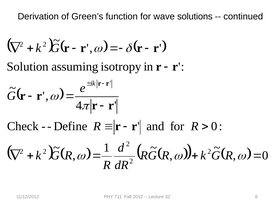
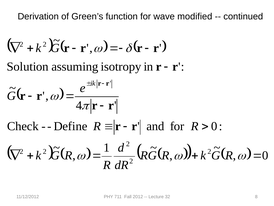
solutions: solutions -> modified (195, 17)
